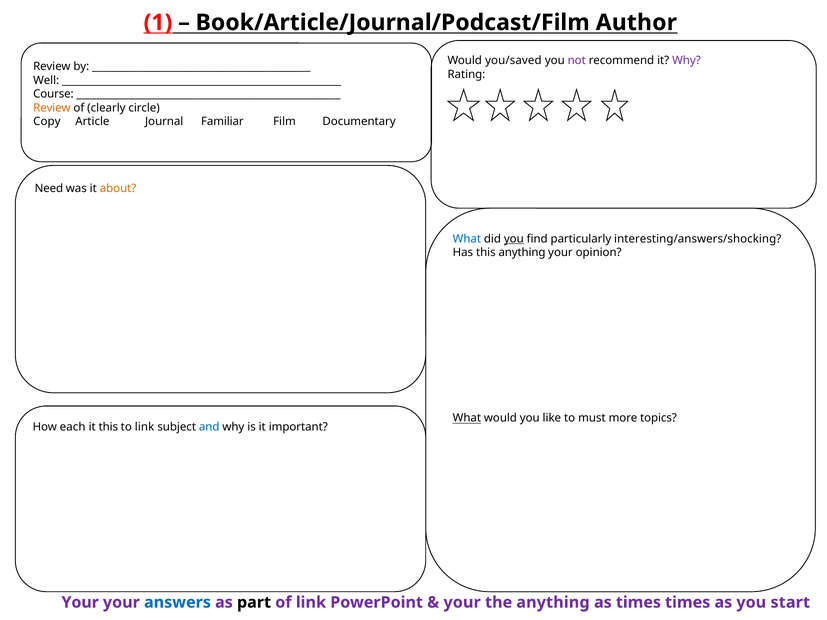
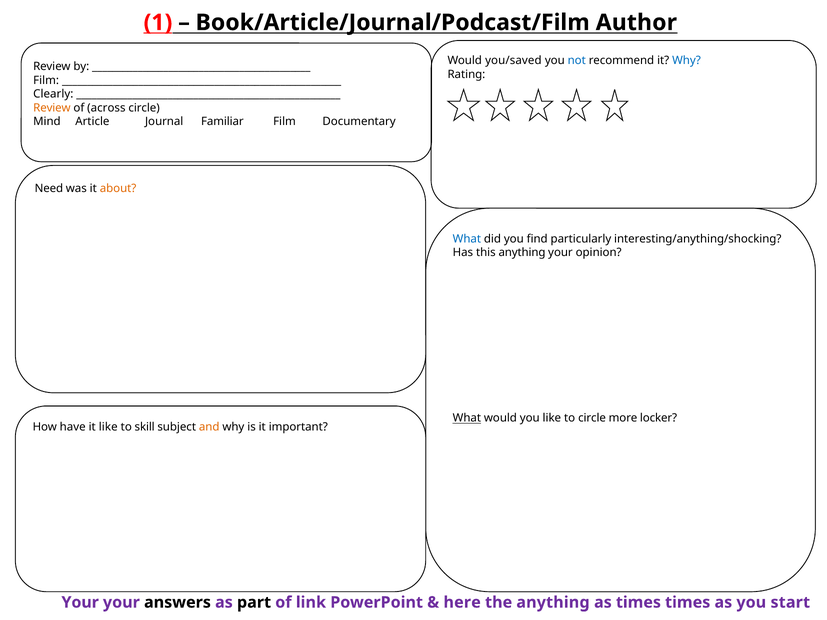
not colour: purple -> blue (577, 60)
Why colour: purple -> blue (686, 60)
Well: Well -> Film (46, 80)
Course: Course -> Clearly (53, 94)
clearly: clearly -> across (106, 108)
Copy: Copy -> Mind (47, 122)
you underline: present -> none (514, 239)
interesting/answers/shocking: interesting/answers/shocking -> interesting/anything/shocking (698, 239)
to must: must -> circle (592, 418)
topics: topics -> locker (659, 418)
each: each -> have (73, 427)
it this: this -> like (108, 427)
to link: link -> skill (145, 427)
and colour: blue -> orange (209, 427)
answers colour: blue -> black (177, 603)
your: your -> here (462, 603)
